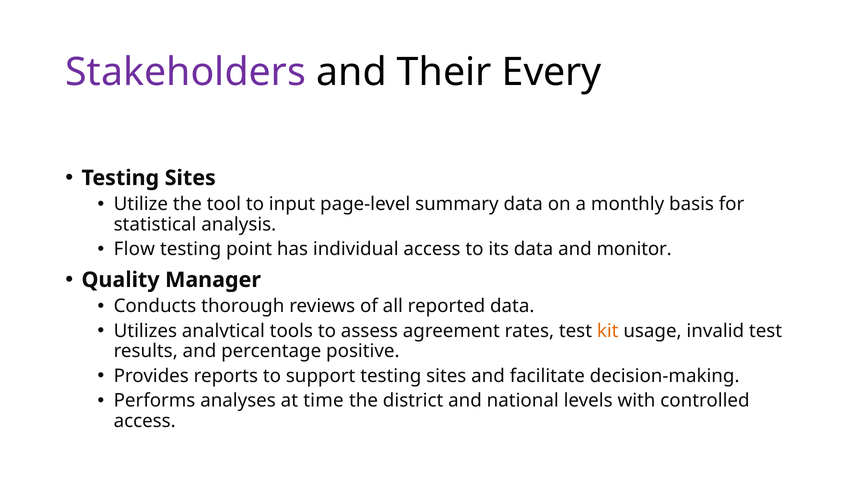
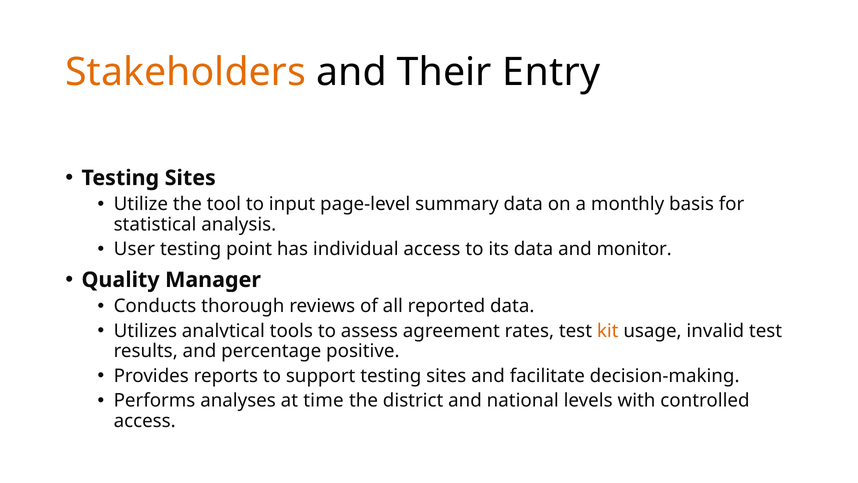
Stakeholders colour: purple -> orange (186, 72)
Every: Every -> Entry (551, 72)
Flow: Flow -> User (134, 249)
